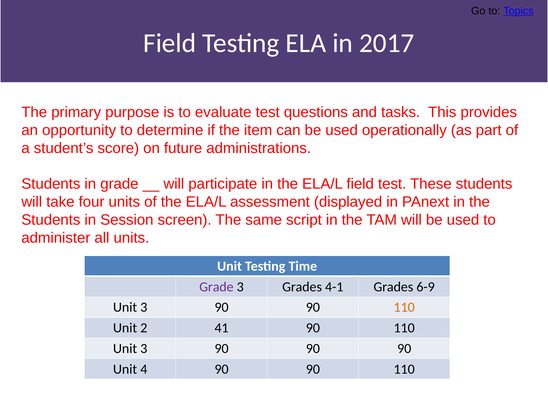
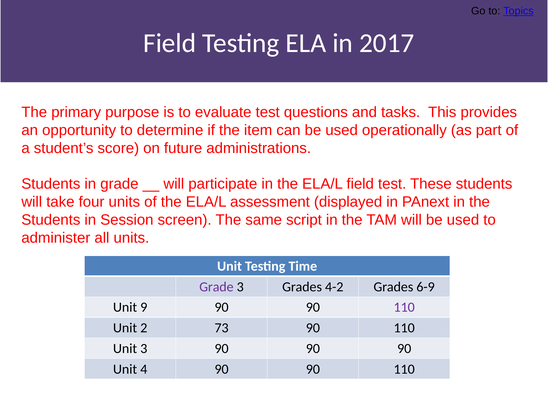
4-1: 4-1 -> 4-2 (334, 287)
3: 3 -> 9 (144, 307)
110 colour: orange -> purple (404, 307)
41: 41 -> 73 (222, 328)
